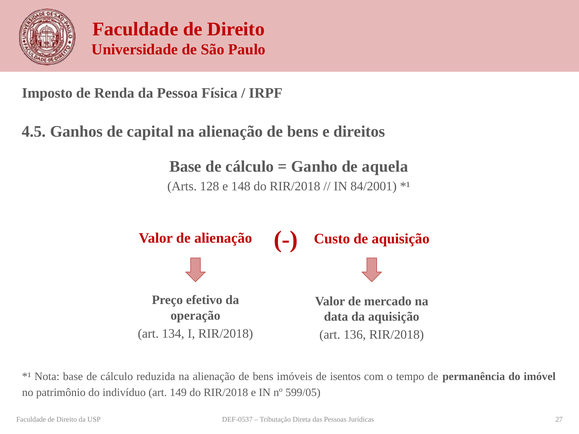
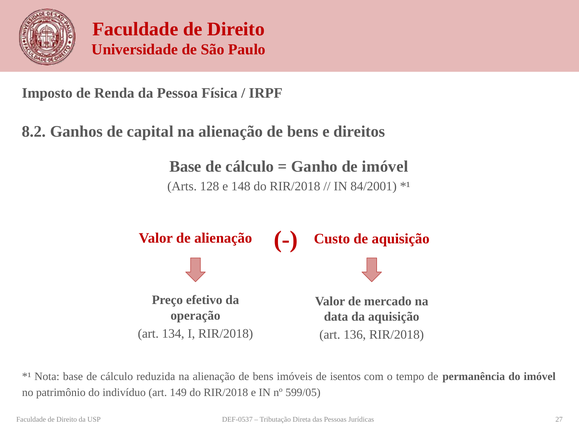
4.5: 4.5 -> 8.2 (34, 132)
de aquela: aquela -> imóvel (385, 167)
